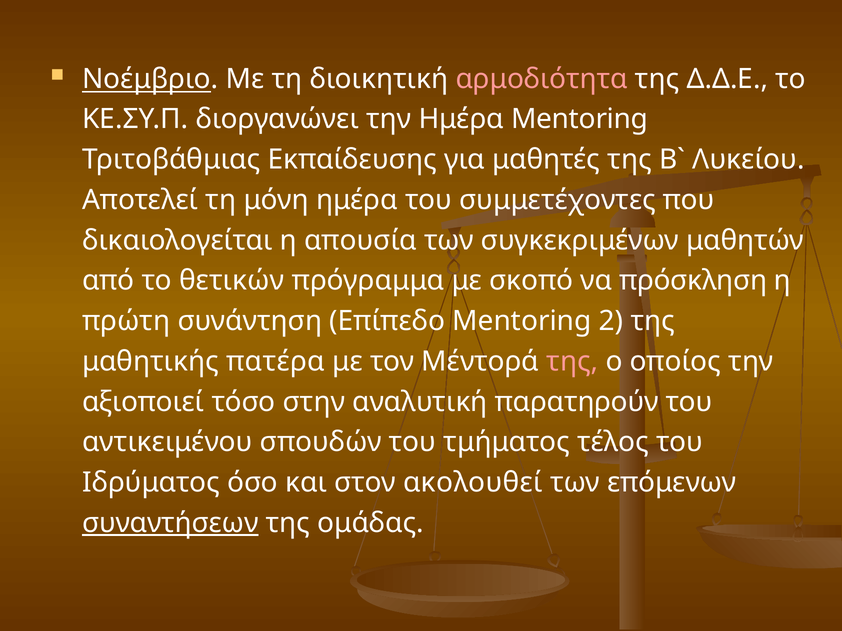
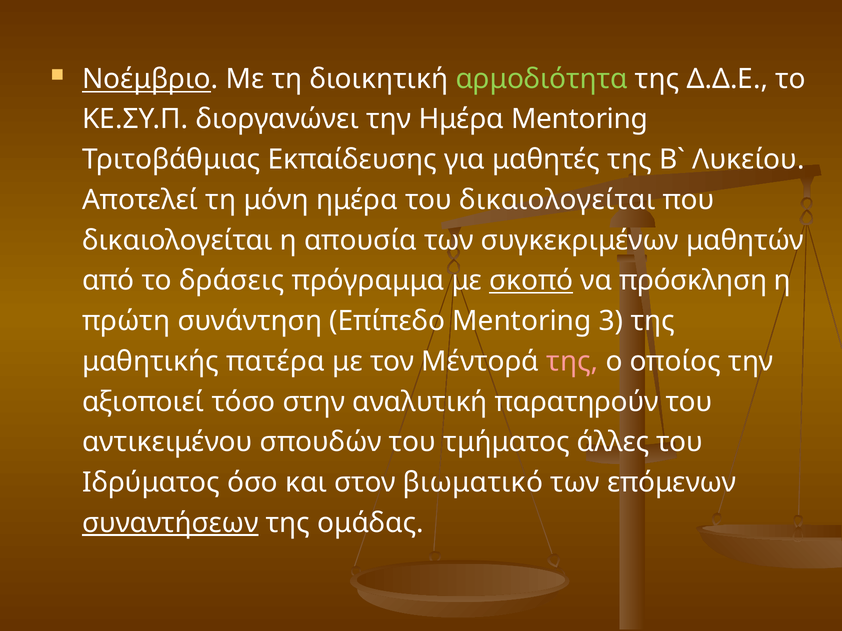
αρμοδιότητα colour: pink -> light green (542, 79)
του συμμετέχοντες: συμμετέχοντες -> δικαιολογείται (557, 200)
θετικών: θετικών -> δράσεις (232, 281)
σκοπό underline: none -> present (531, 281)
2: 2 -> 3 (611, 321)
τέλος: τέλος -> άλλες (613, 443)
ακολουθεί: ακολουθεί -> βιωματικό (473, 483)
